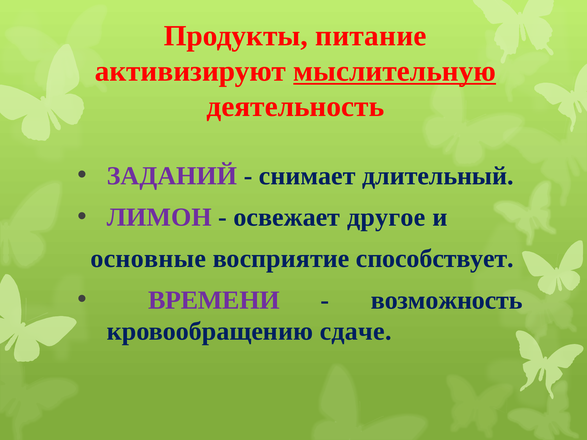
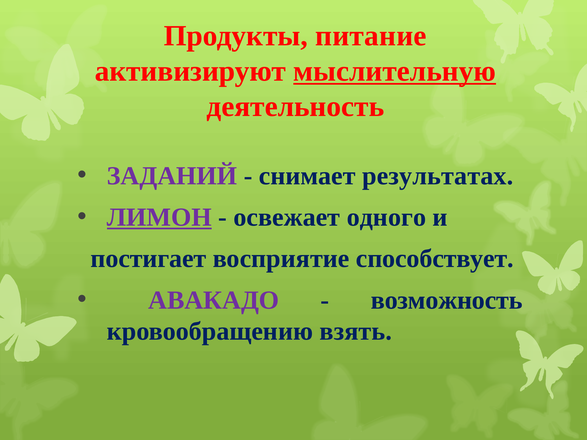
длительный: длительный -> результатах (438, 176)
ЛИМОН underline: none -> present (159, 217)
другое: другое -> одного (386, 217)
основные: основные -> постигает (148, 259)
ВРЕМЕНИ: ВРЕМЕНИ -> АВАКАДО (214, 300)
сдаче: сдаче -> взять (356, 332)
